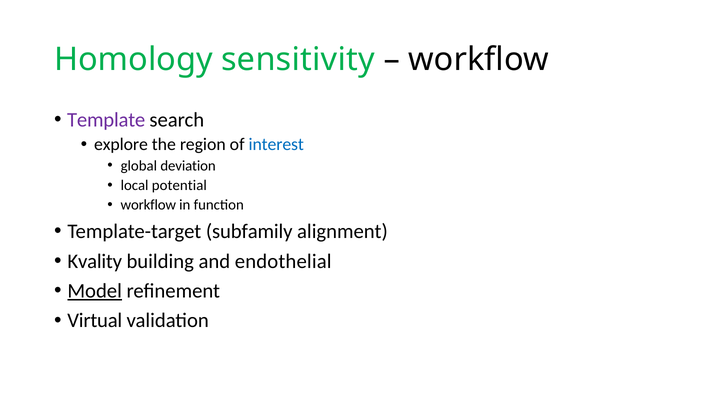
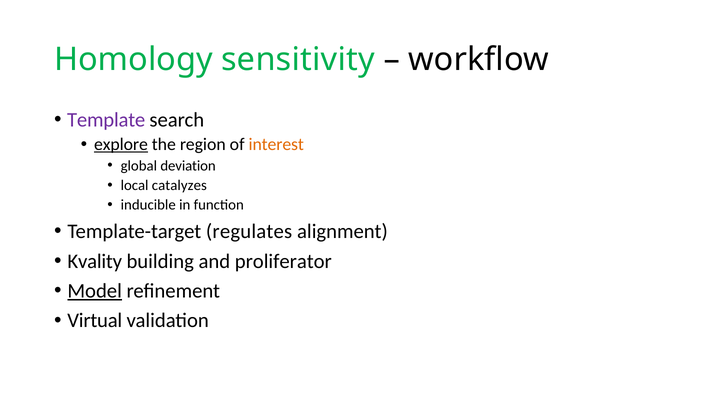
explore underline: none -> present (121, 145)
interest colour: blue -> orange (276, 145)
potential: potential -> catalyzes (179, 185)
workflow: workflow -> inducible (148, 205)
subfamily: subfamily -> regulates (249, 232)
endothelial: endothelial -> proliferator (283, 261)
